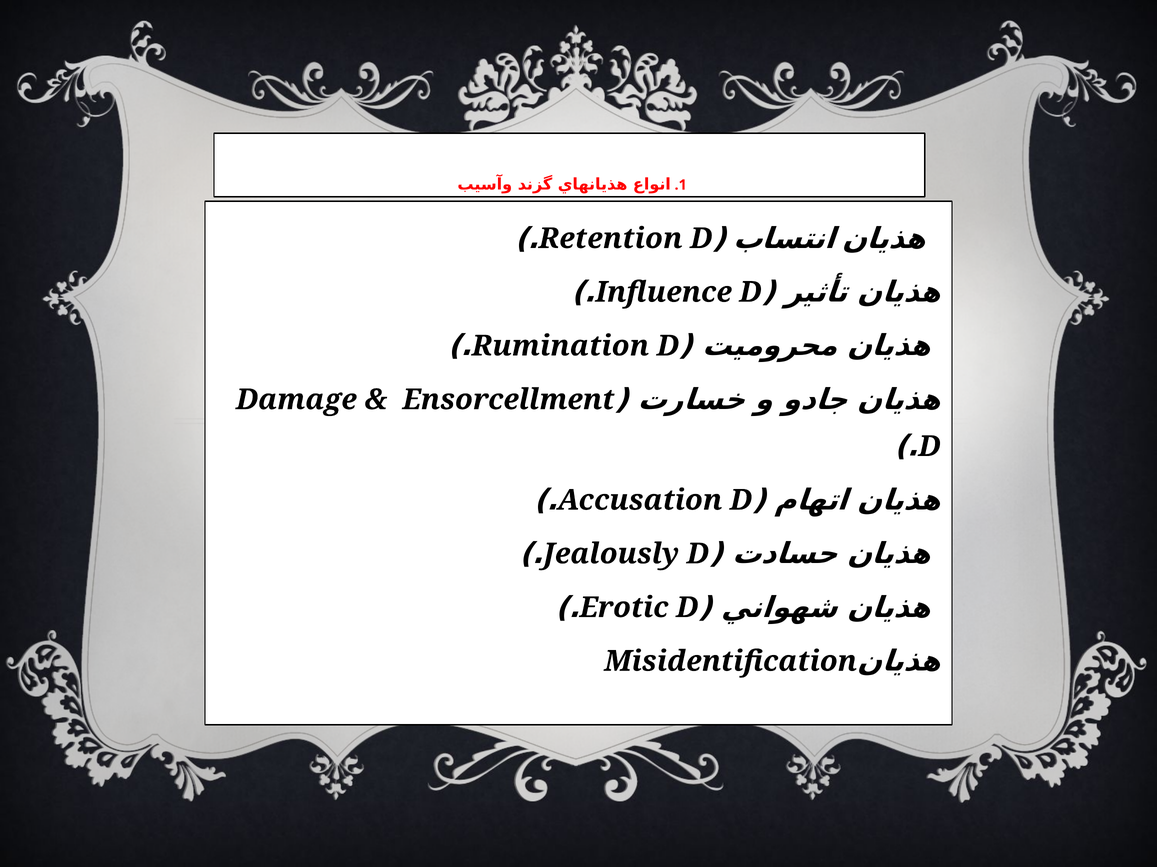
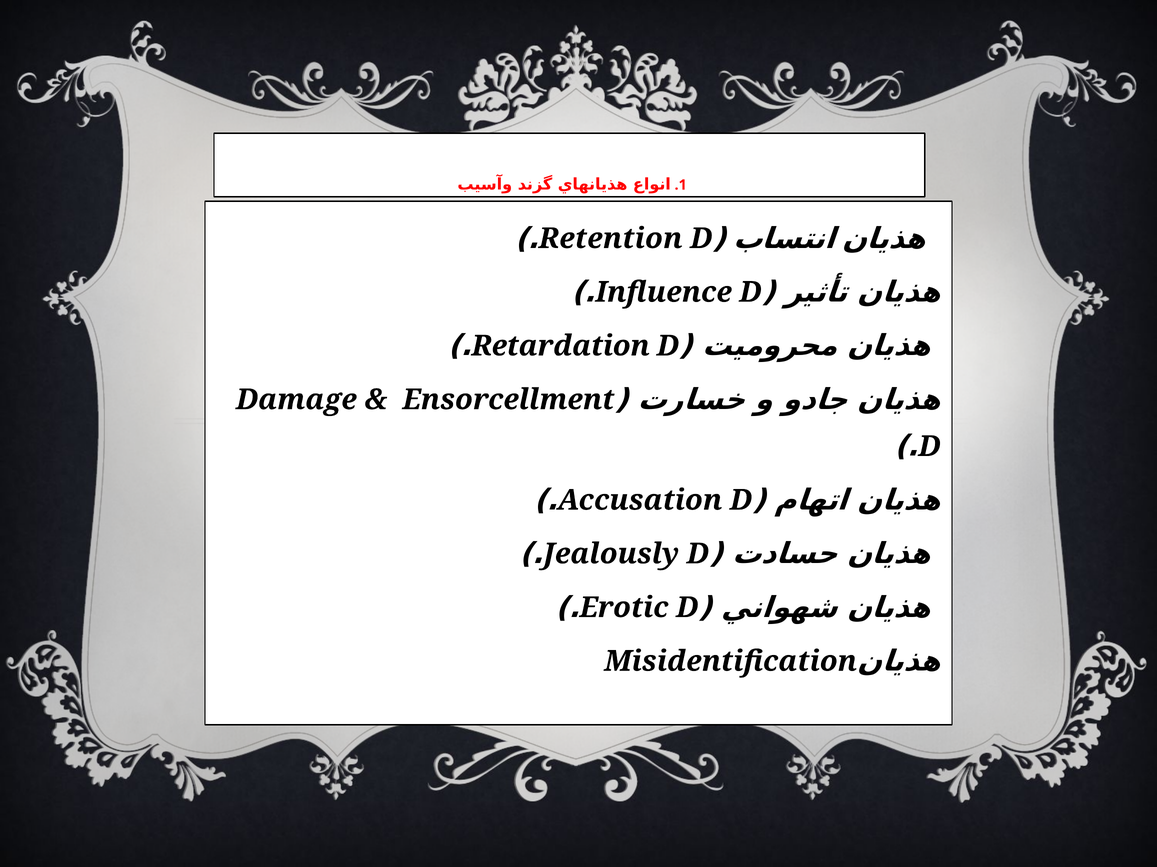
Rumination: Rumination -> Retardation (561, 346)
